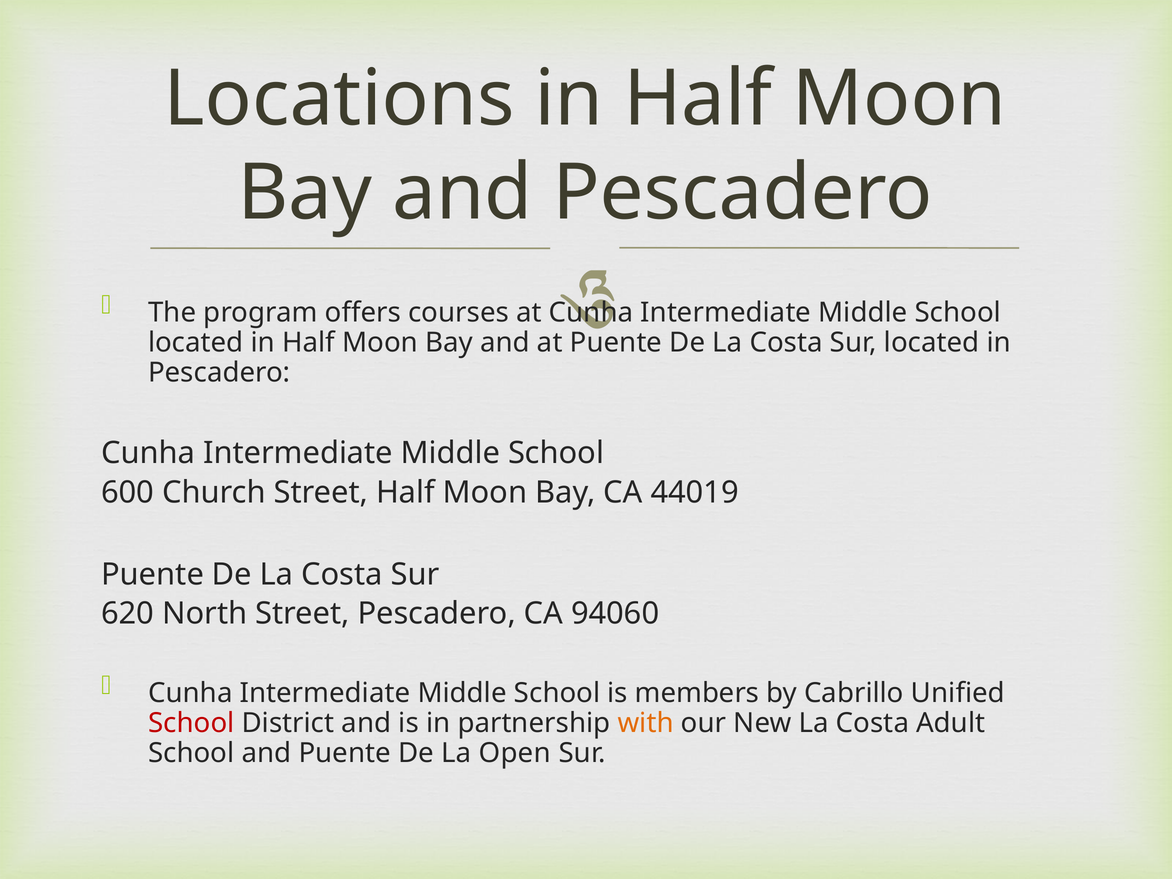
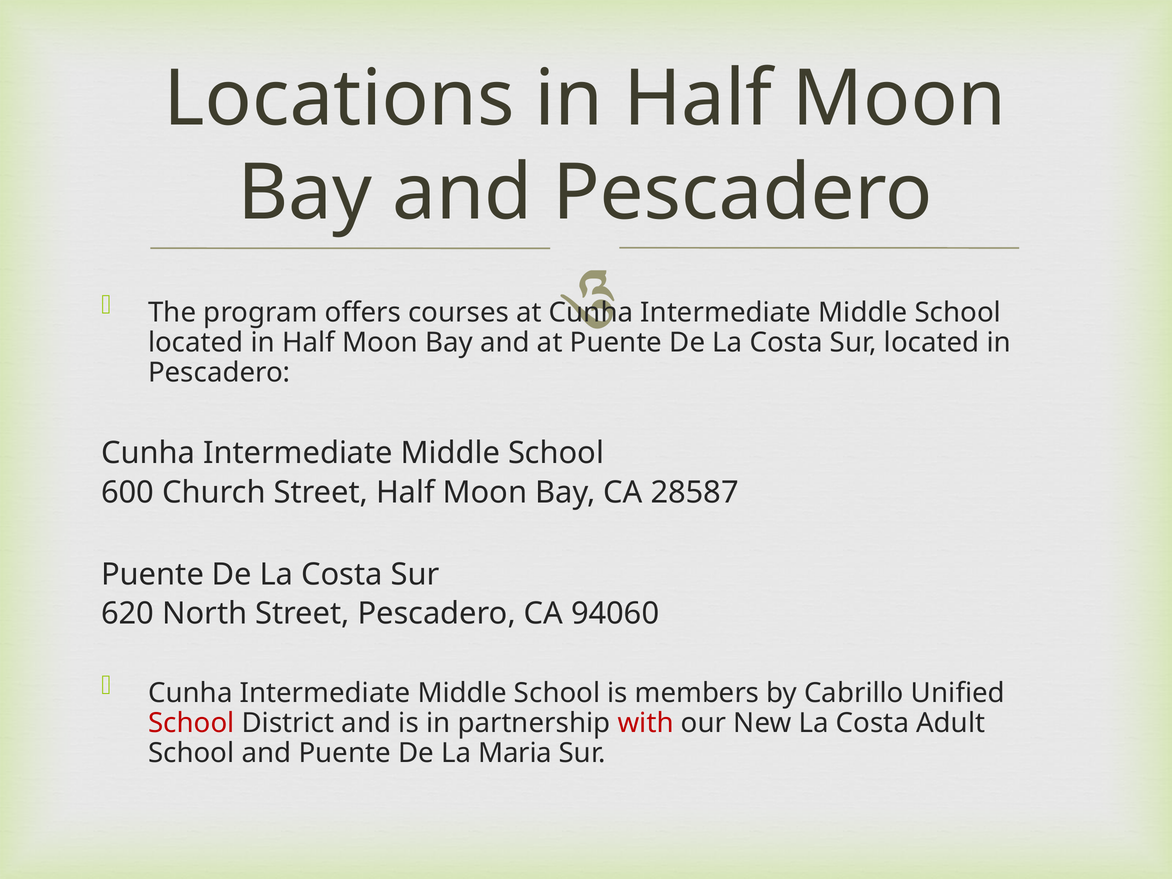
44019: 44019 -> 28587 (695, 492)
with colour: orange -> red (646, 723)
Open: Open -> Maria (515, 753)
